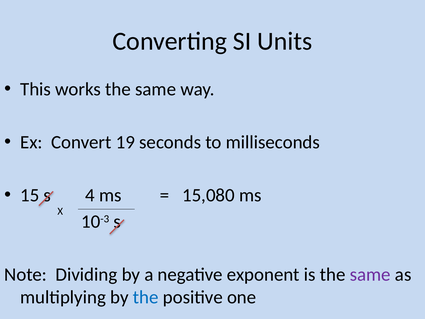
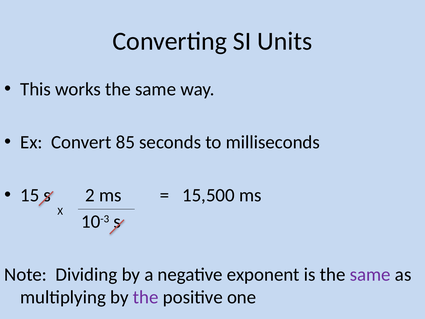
19: 19 -> 85 (125, 142)
4: 4 -> 2 (90, 195)
15,080: 15,080 -> 15,500 (208, 195)
the colour: blue -> purple (146, 297)
